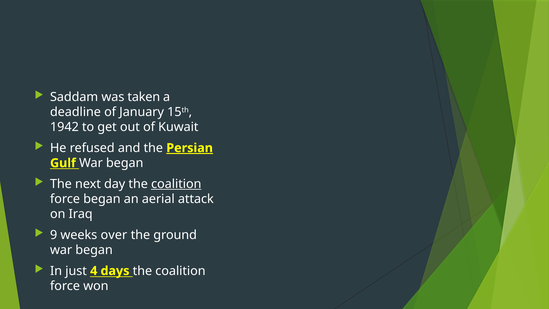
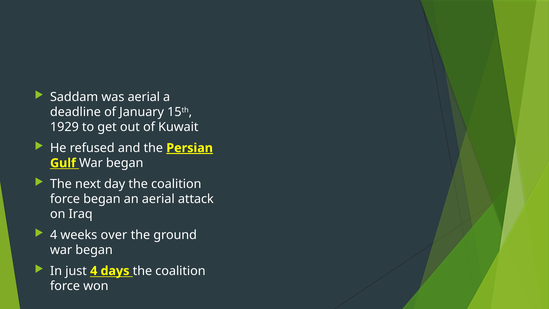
was taken: taken -> aerial (144, 97)
1942: 1942 -> 1929 (64, 127)
coalition underline: present -> none (176, 184)
9: 9 -> 4 (54, 235)
